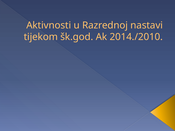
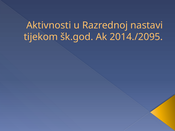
2014./2010: 2014./2010 -> 2014./2095 (136, 37)
